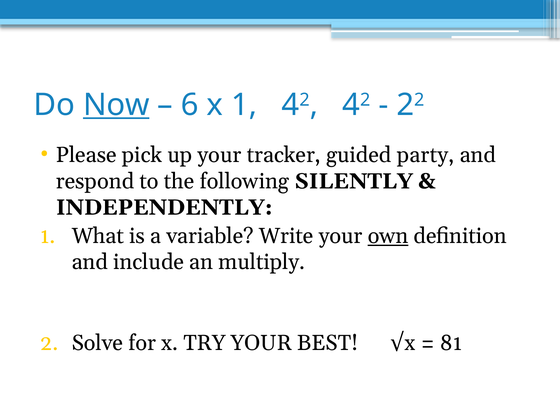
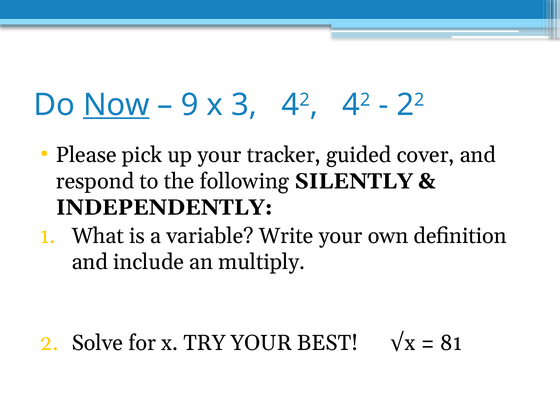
6: 6 -> 9 (190, 105)
x 1: 1 -> 3 (244, 105)
party: party -> cover (426, 155)
own underline: present -> none (388, 236)
